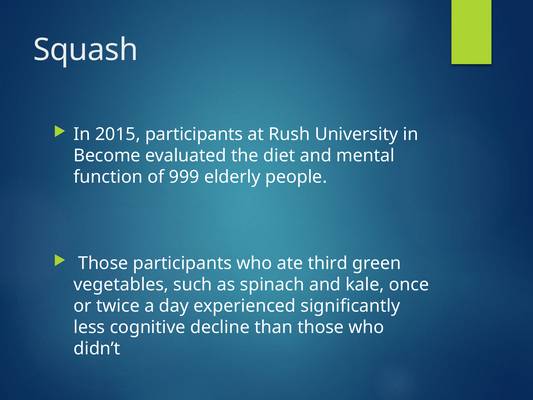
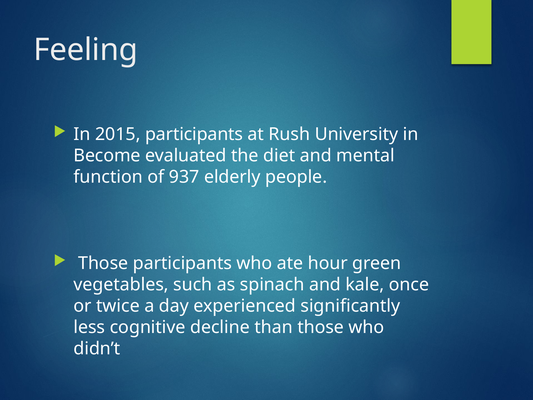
Squash: Squash -> Feeling (86, 50)
999: 999 -> 937 (184, 177)
third: third -> hour (328, 263)
